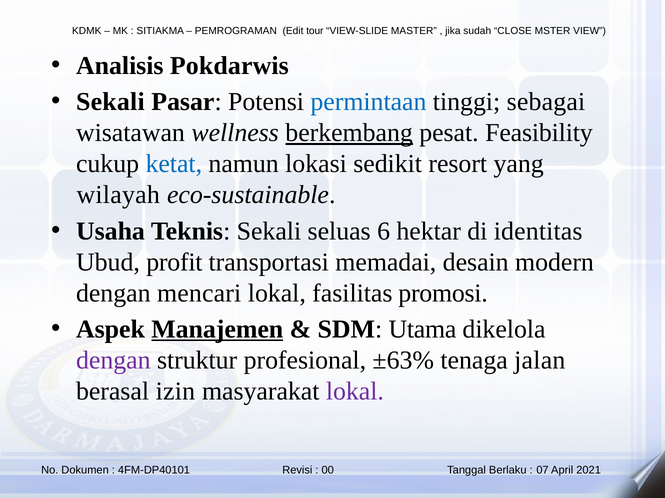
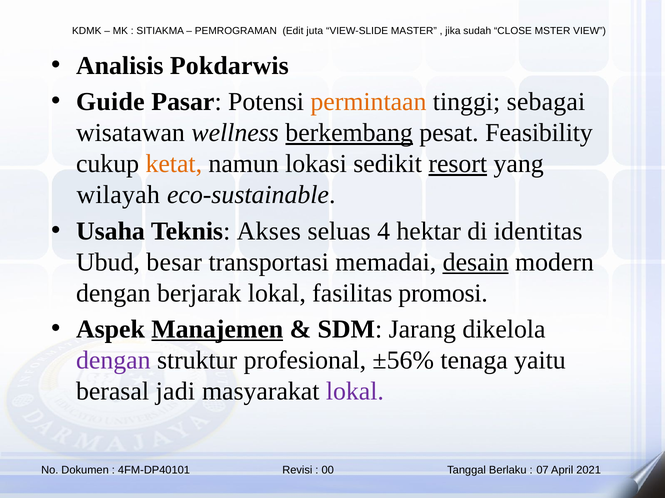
tour: tour -> juta (315, 31)
Sekali: Sekali -> Guide (110, 102)
permintaan colour: blue -> orange (368, 102)
ketat colour: blue -> orange (174, 164)
resort underline: none -> present (458, 164)
Teknis Sekali: Sekali -> Akses (269, 231)
6: 6 -> 4 (384, 231)
profit: profit -> besar (174, 262)
desain underline: none -> present (476, 262)
mencari: mencari -> berjarak (199, 294)
Utama: Utama -> Jarang (422, 330)
±63%: ±63% -> ±56% (403, 361)
jalan: jalan -> yaitu (540, 361)
izin: izin -> jadi (175, 392)
